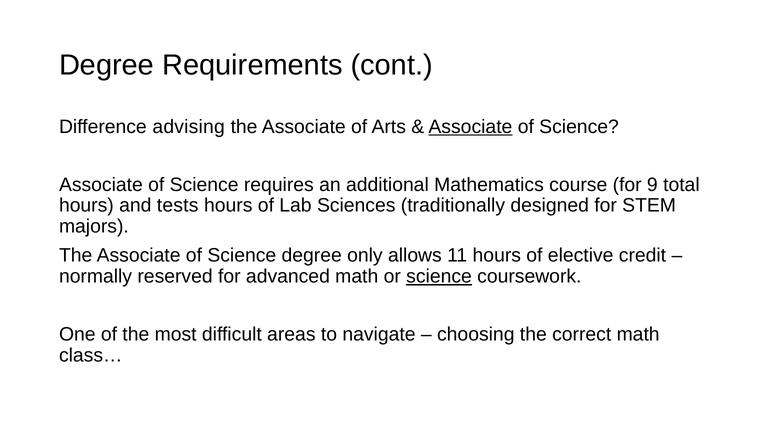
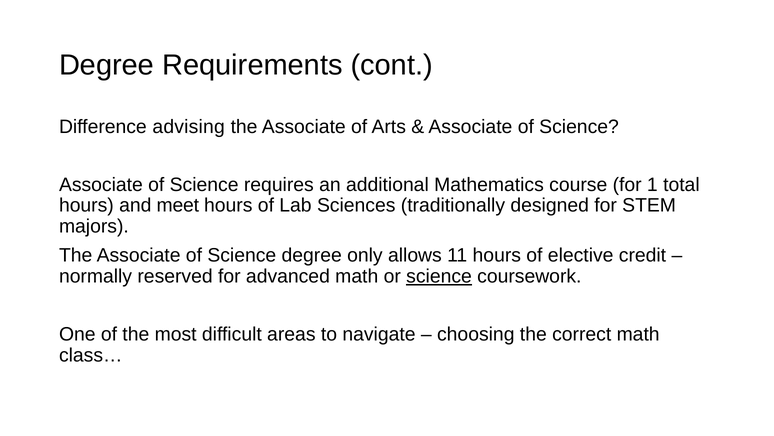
Associate underline: present -> none (470, 126)
9: 9 -> 1 (652, 184)
tests: tests -> meet (178, 205)
